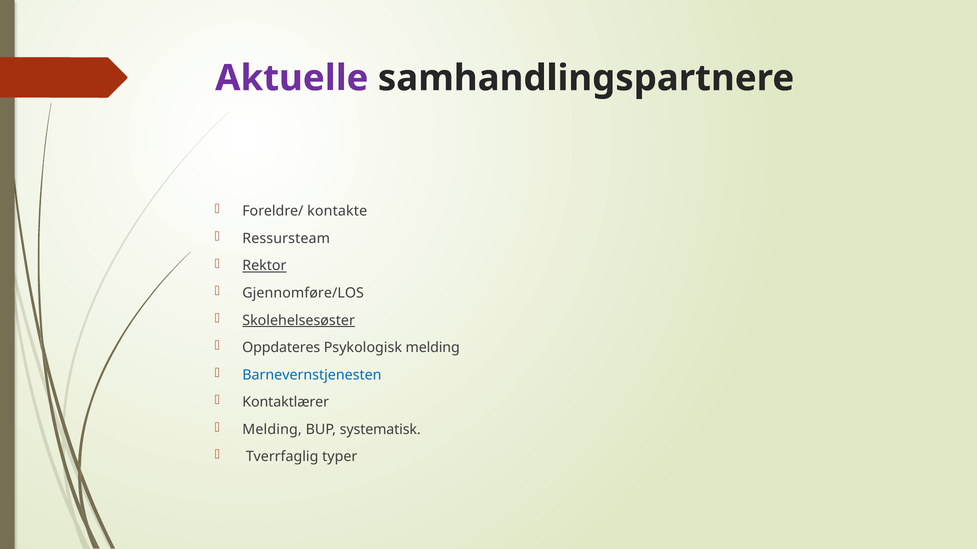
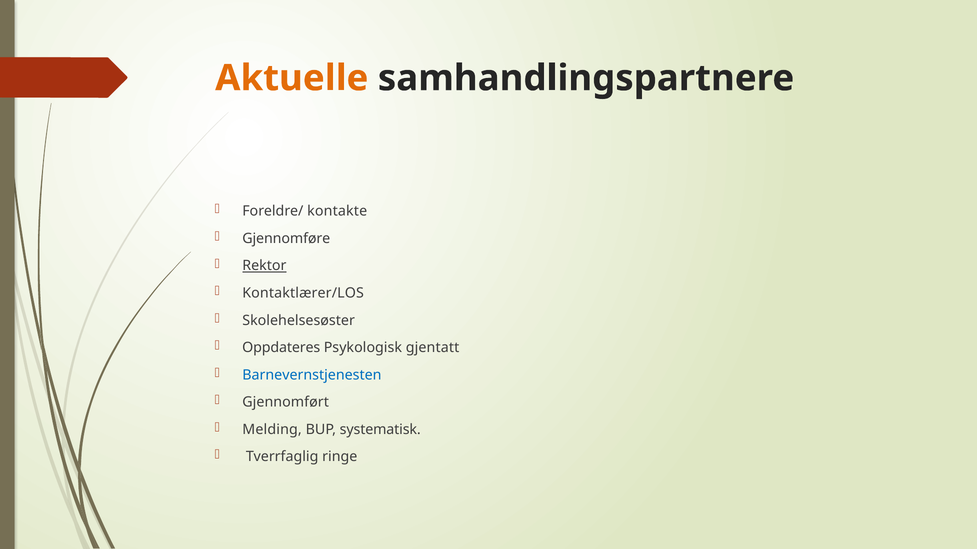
Aktuelle colour: purple -> orange (292, 78)
Ressursteam: Ressursteam -> Gjennomføre (286, 239)
Gjennomføre/LOS: Gjennomføre/LOS -> Kontaktlærer/LOS (303, 293)
Skolehelsesøster underline: present -> none (299, 321)
Psykologisk melding: melding -> gjentatt (433, 348)
Kontaktlærer: Kontaktlærer -> Gjennomført (286, 403)
typer: typer -> ringe (340, 457)
